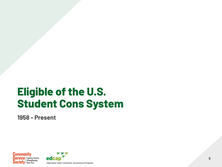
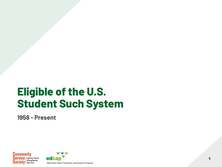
Cons: Cons -> Such (72, 104)
